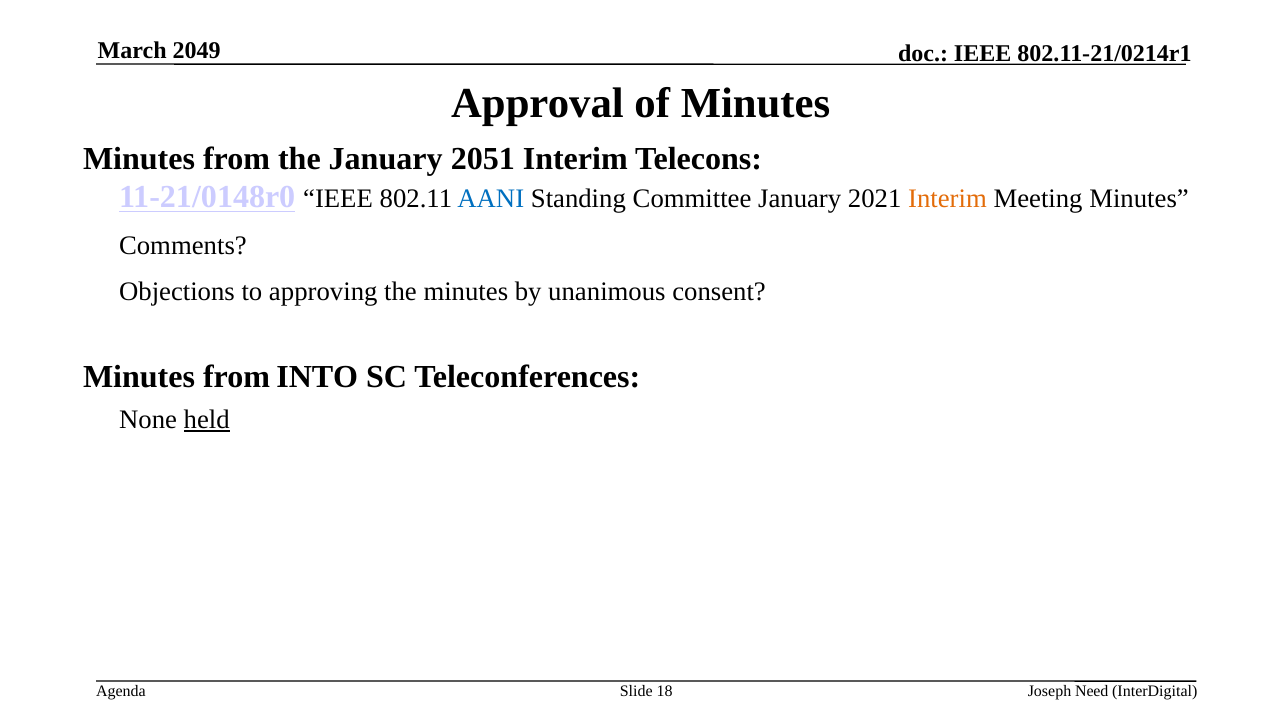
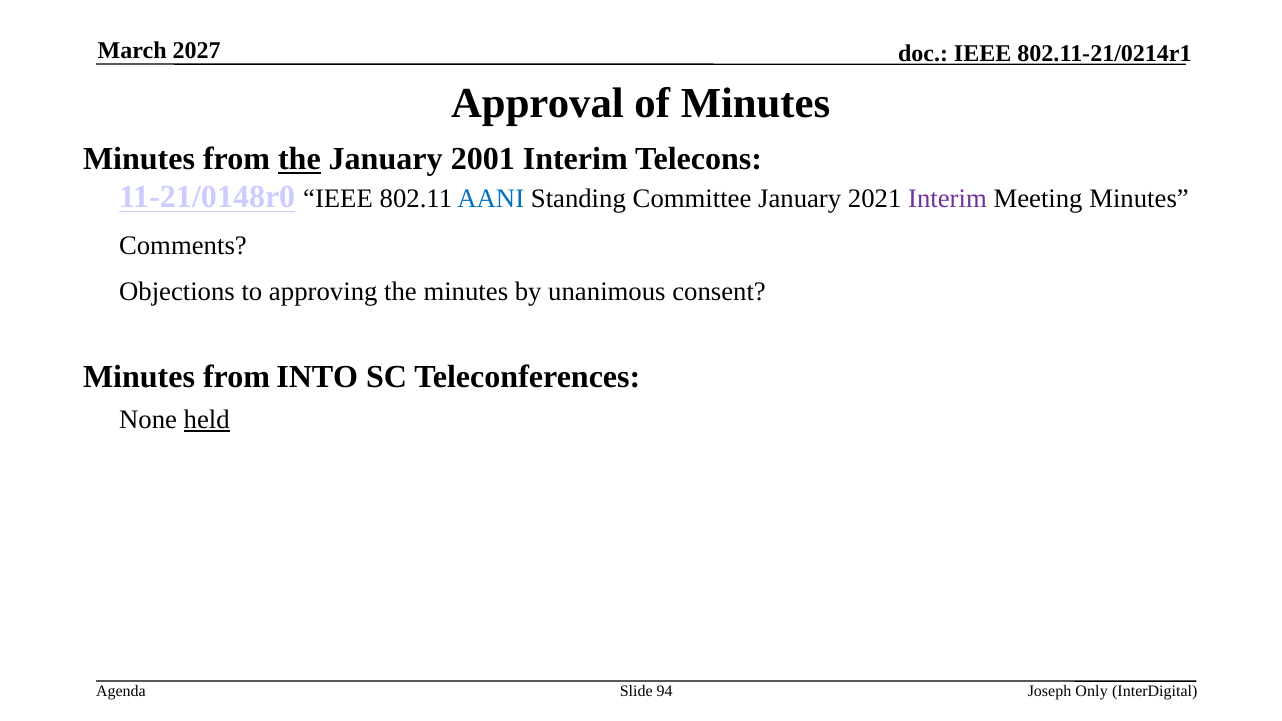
2049: 2049 -> 2027 (197, 51)
the underline: none -> present (299, 159)
2051: 2051 -> 2001 (483, 159)
Interim colour: orange -> purple (947, 199)
18: 18 -> 94 (665, 692)
Need: Need -> Only (1092, 692)
